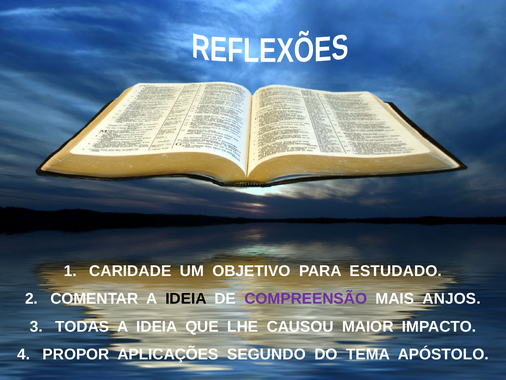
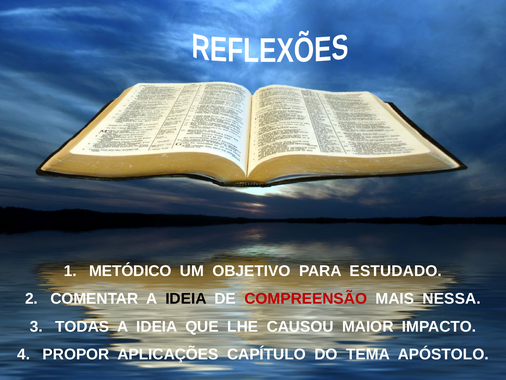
CARIDADE: CARIDADE -> METÓDICO (130, 271)
COMPREENSÃO colour: purple -> red (306, 298)
ANJOS: ANJOS -> NESSA (452, 298)
SEGUNDO: SEGUNDO -> CAPÍTULO (266, 354)
